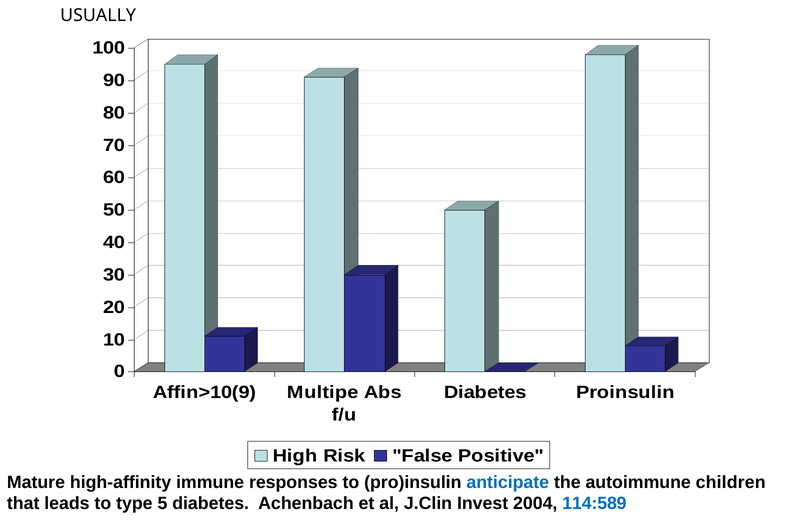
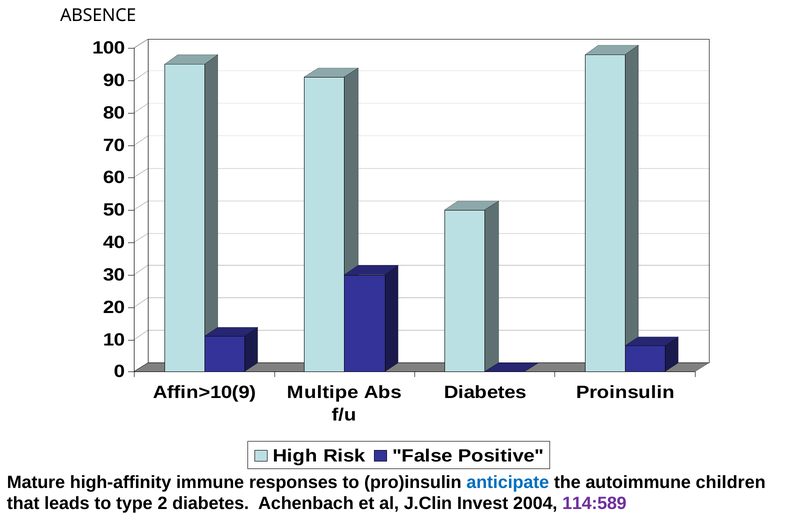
USUALLY: USUALLY -> ABSENCE (98, 15)
5: 5 -> 2 (162, 504)
114:589 colour: blue -> purple (594, 504)
